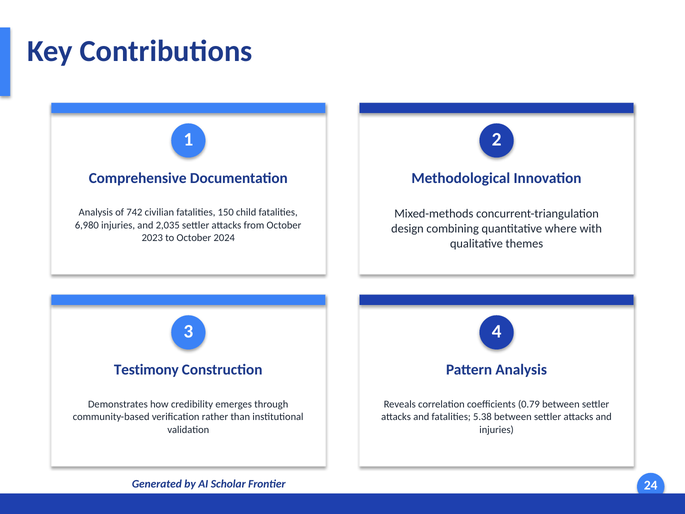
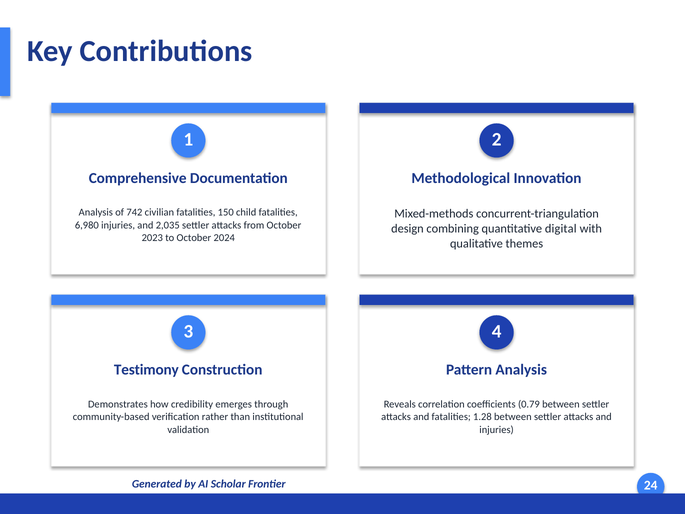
where: where -> digital (561, 229)
5.38: 5.38 -> 1.28 (482, 417)
